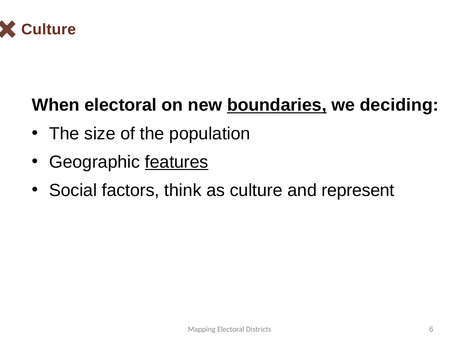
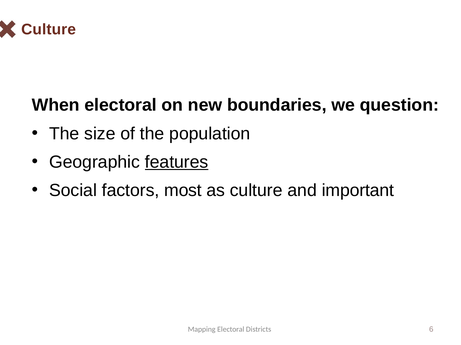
boundaries underline: present -> none (277, 105)
deciding: deciding -> question (399, 105)
think: think -> most (183, 191)
represent: represent -> important (358, 191)
